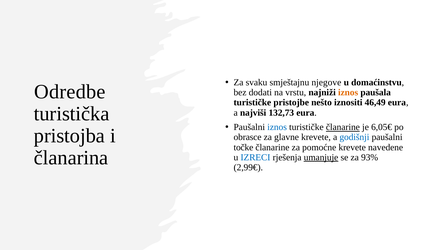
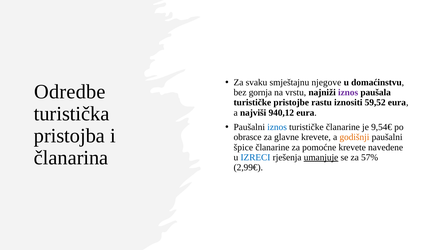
dodati: dodati -> gornja (260, 92)
iznos colour: orange -> purple (348, 92)
nešto: nešto -> rastu (322, 102)
46,49: 46,49 -> 59,52 (375, 102)
132,73: 132,73 -> 940,12 (281, 112)
članarine underline: present -> none (343, 127)
6,05€: 6,05€ -> 9,54€ (382, 127)
godišnji colour: blue -> orange (354, 137)
točke: točke -> špice (243, 147)
93%: 93% -> 57% (370, 157)
